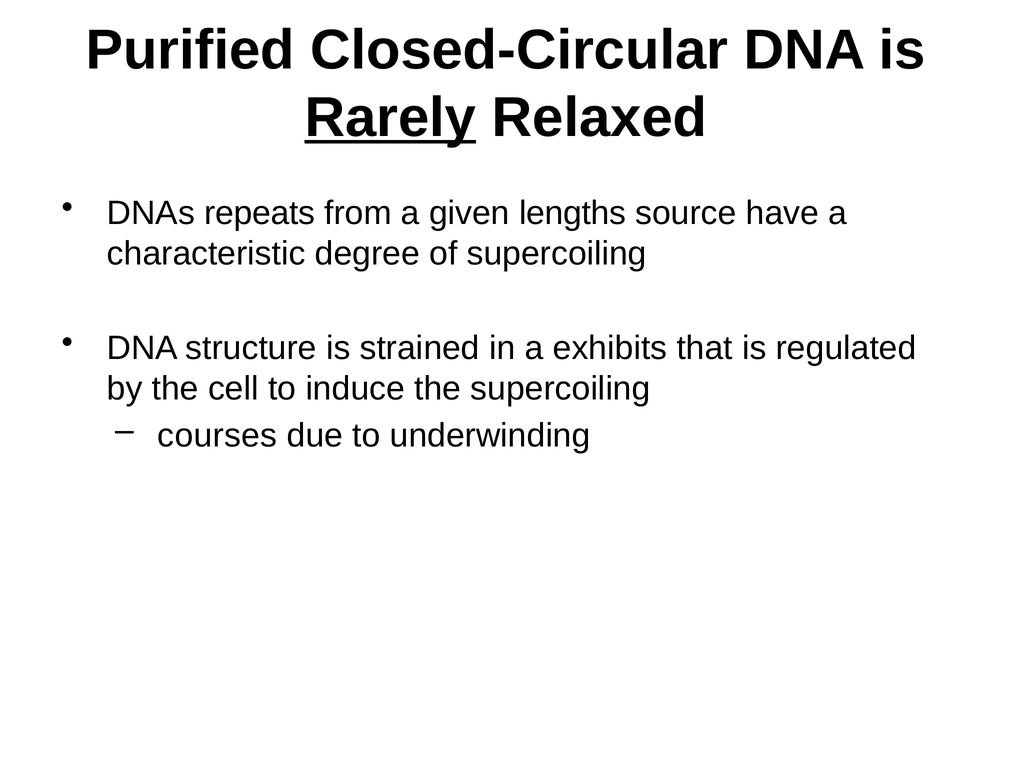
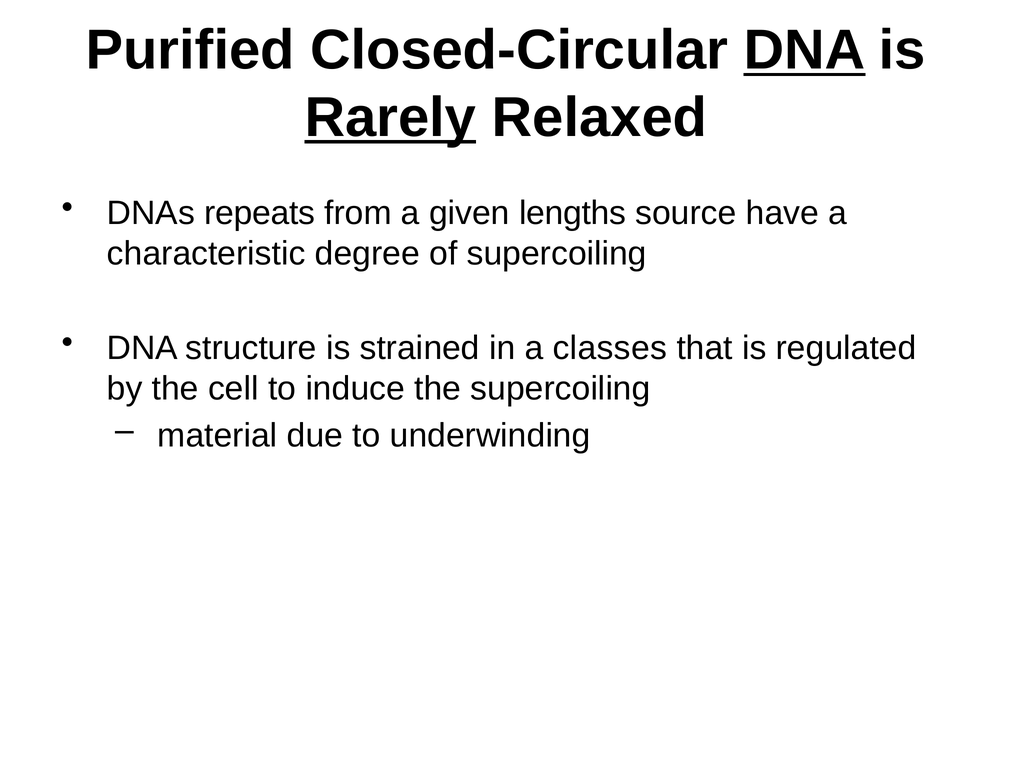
DNA underline: none -> present (805, 50)
exhibits: exhibits -> classes (610, 348)
courses: courses -> material (217, 436)
